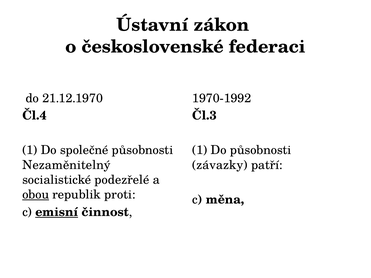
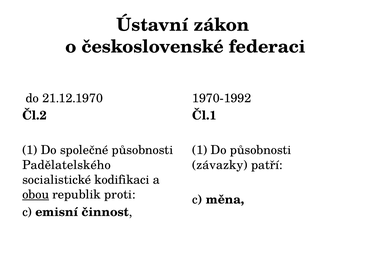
Čl.4: Čl.4 -> Čl.2 (35, 116)
Čl.3: Čl.3 -> Čl.1 (204, 116)
Nezaměnitelný: Nezaměnitelný -> Padělatelského (66, 165)
podezřelé: podezřelé -> kodifikaci (122, 180)
emisní underline: present -> none (57, 212)
